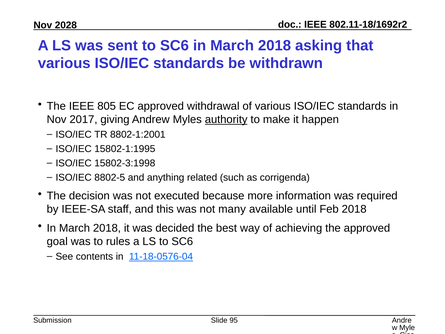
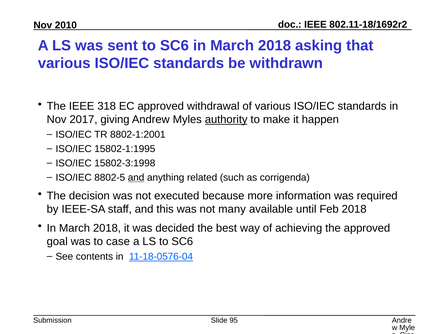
2028: 2028 -> 2010 (66, 25)
805: 805 -> 318 (107, 106)
and underline: none -> present (136, 177)
rules: rules -> case (118, 241)
